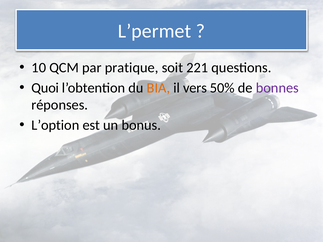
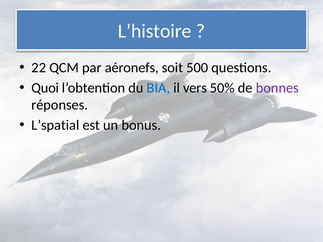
L’permet: L’permet -> L’histoire (155, 31)
10: 10 -> 22 (39, 68)
pratique: pratique -> aéronefs (132, 68)
221: 221 -> 500 (197, 68)
BIA colour: orange -> blue (158, 88)
L’option: L’option -> L’spatial (55, 125)
